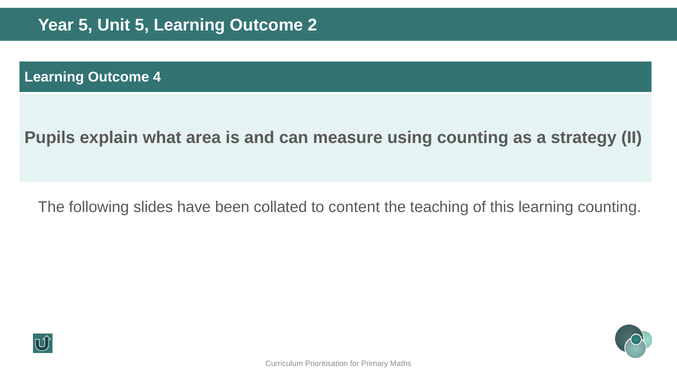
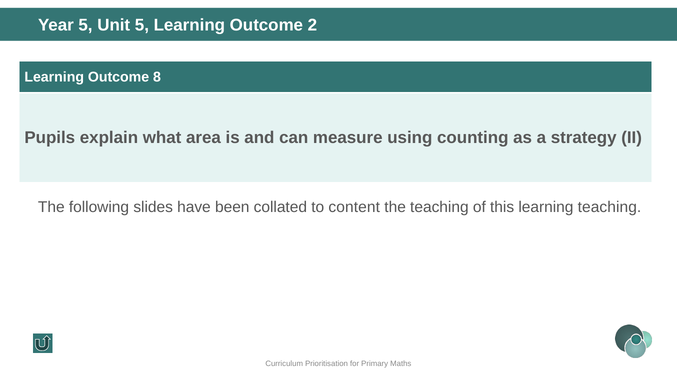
4: 4 -> 8 (157, 77)
learning counting: counting -> teaching (609, 207)
